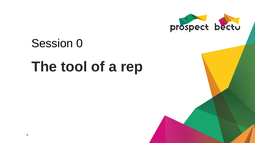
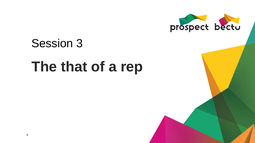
0: 0 -> 3 (80, 44)
tool: tool -> that (74, 67)
